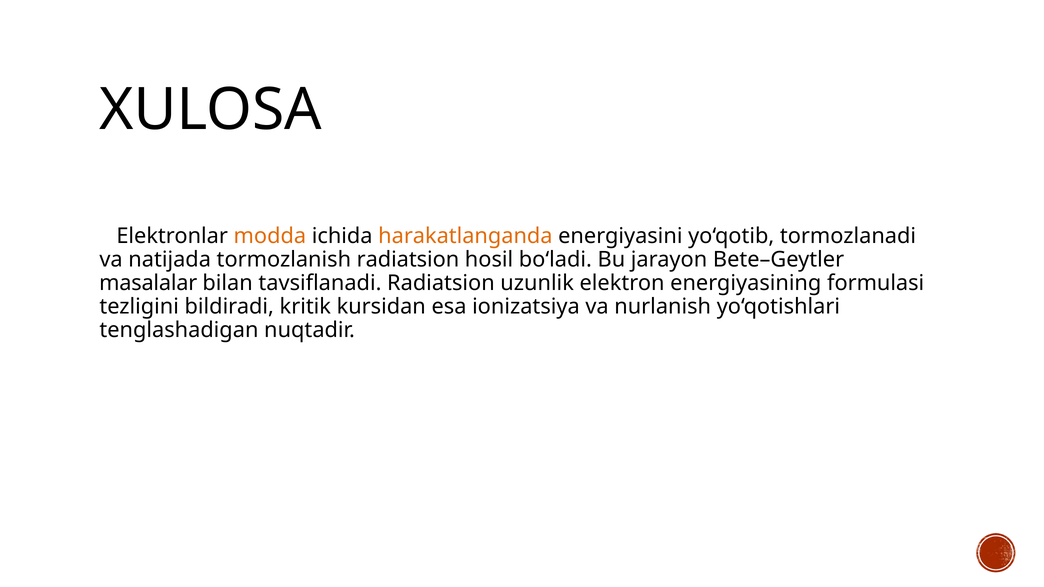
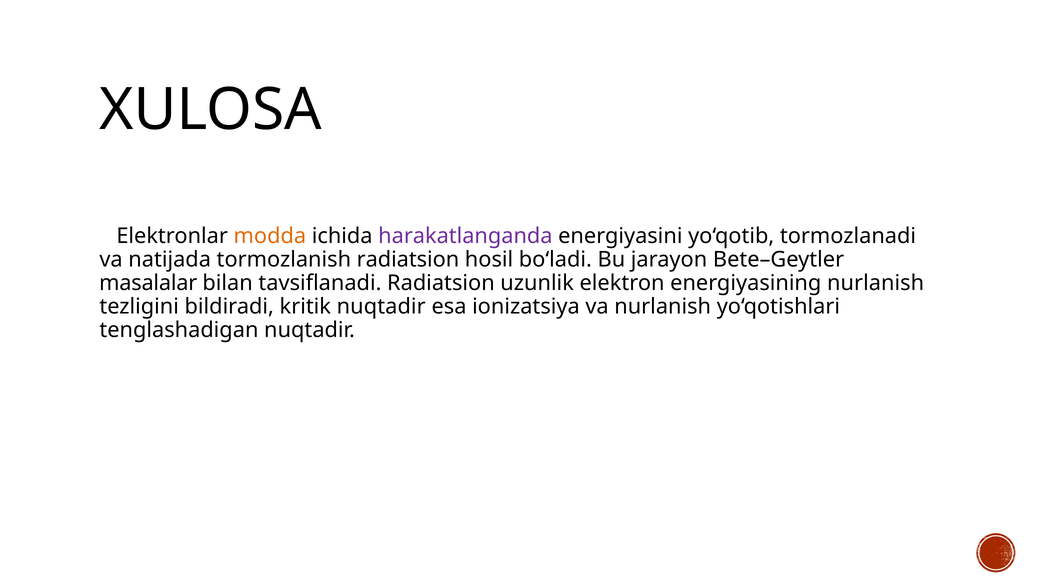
harakatlanganda colour: orange -> purple (465, 236)
energiyasining formulasi: formulasi -> nurlanish (876, 283)
kritik kursidan: kursidan -> nuqtadir (381, 307)
